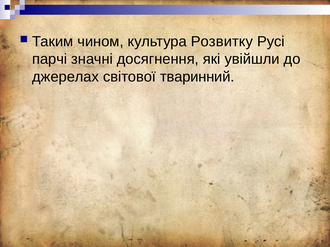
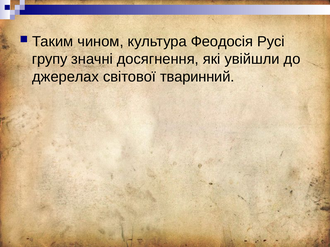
Розвитку: Розвитку -> Феодосія (222, 42)
парчі: парчі -> групу (50, 59)
